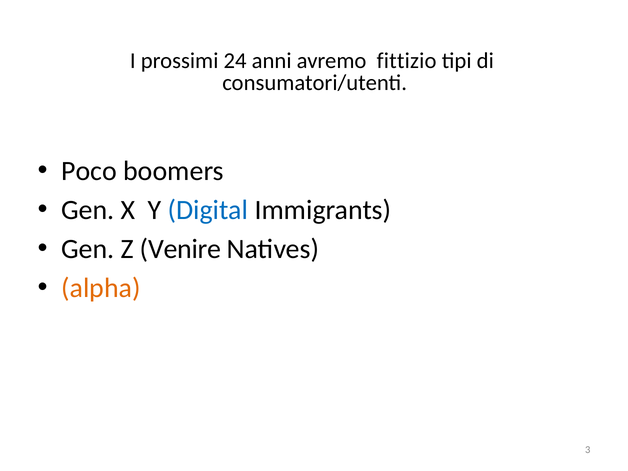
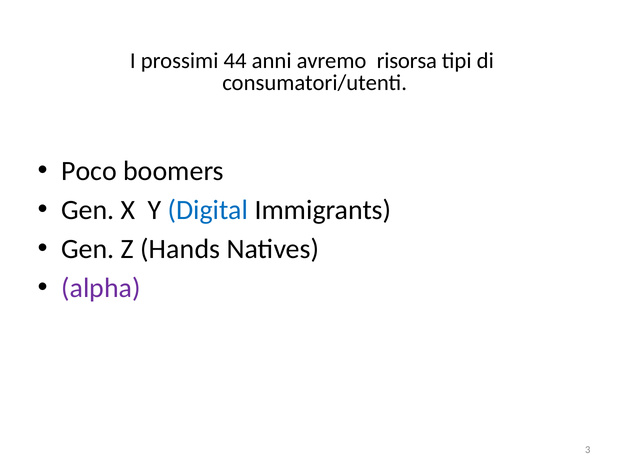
24: 24 -> 44 (235, 61)
fittizio: fittizio -> risorsa (407, 61)
Venire: Venire -> Hands (180, 249)
alpha colour: orange -> purple (101, 288)
